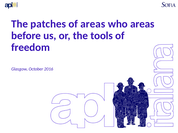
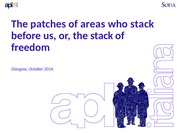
who areas: areas -> stack (142, 24)
the tools: tools -> stack (102, 36)
